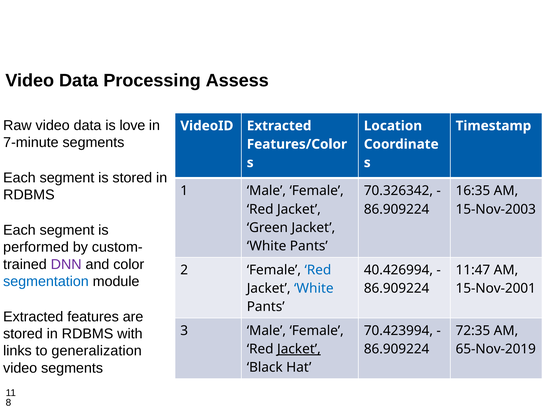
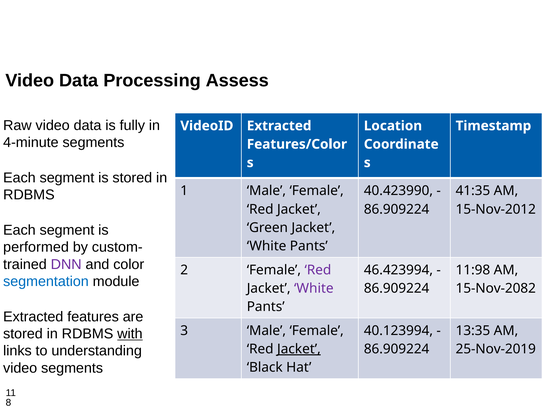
love: love -> fully (132, 126)
7-minute: 7-minute -> 4-minute (31, 143)
70.326342: 70.326342 -> 40.423990 (398, 191)
16:35: 16:35 -> 41:35 (473, 191)
15-Nov-2003: 15-Nov-2003 -> 15-Nov-2012 (496, 209)
Red colour: blue -> purple (318, 270)
40.426994: 40.426994 -> 46.423994 (398, 270)
11:47: 11:47 -> 11:98 (473, 270)
White colour: blue -> purple (314, 289)
15-Nov-2001: 15-Nov-2001 -> 15-Nov-2082 (496, 289)
70.423994: 70.423994 -> 40.123994 (398, 331)
72:35: 72:35 -> 13:35 (473, 331)
with underline: none -> present (130, 334)
generalization: generalization -> understanding (97, 351)
65-Nov-2019: 65-Nov-2019 -> 25-Nov-2019 (496, 349)
